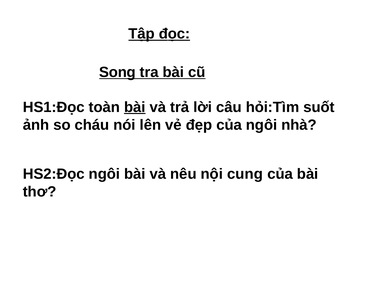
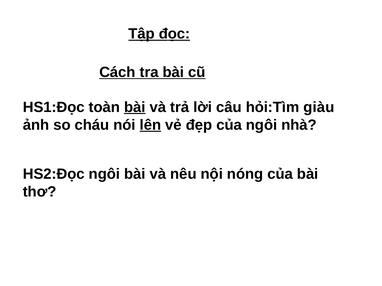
Song: Song -> Cách (117, 72)
suốt: suốt -> giàu (319, 107)
lên underline: none -> present (150, 125)
cung: cung -> nóng (245, 174)
